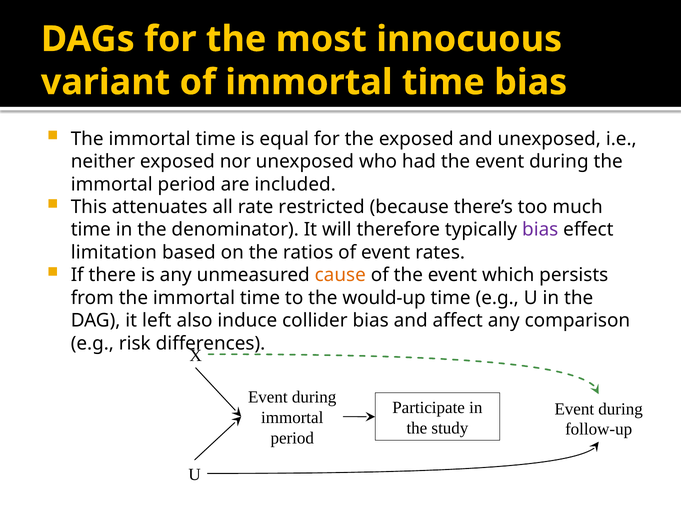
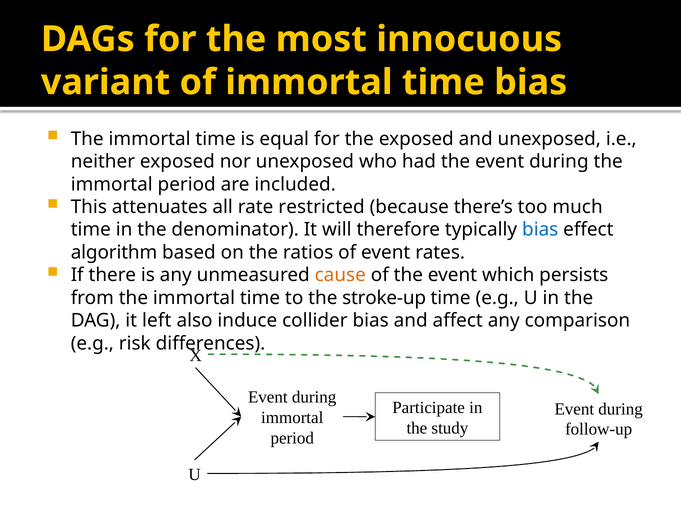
bias colour: purple -> blue (540, 230)
limitation: limitation -> algorithm (114, 252)
would-up: would-up -> stroke-up (384, 298)
